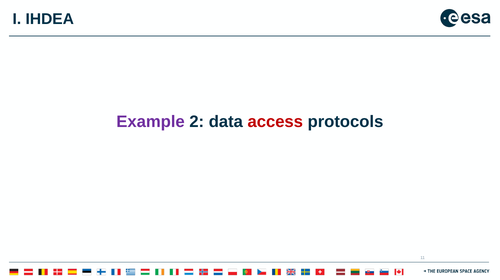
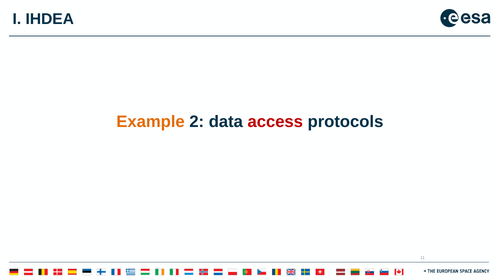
Example colour: purple -> orange (151, 122)
